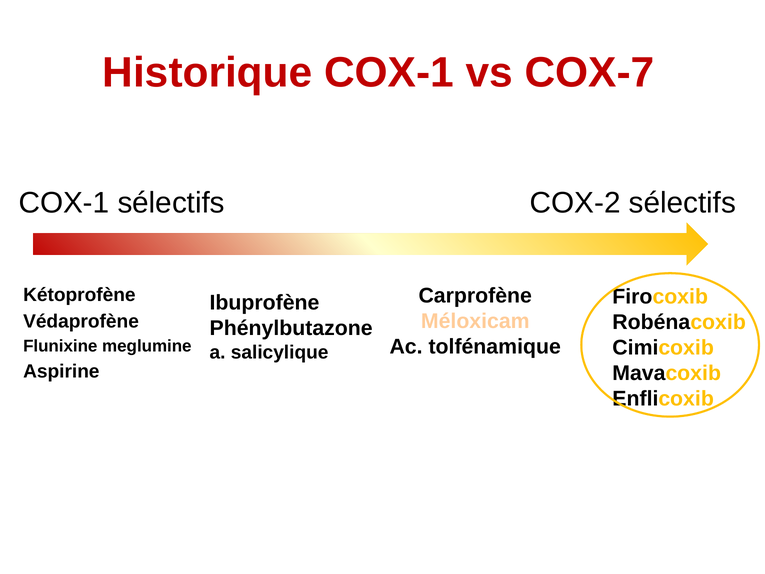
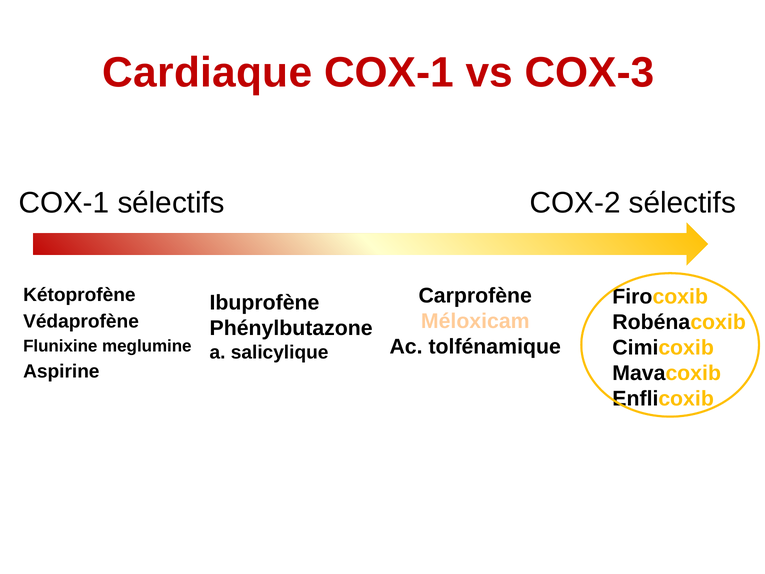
Historique: Historique -> Cardiaque (207, 73)
COX-7: COX-7 -> COX-3 (590, 73)
